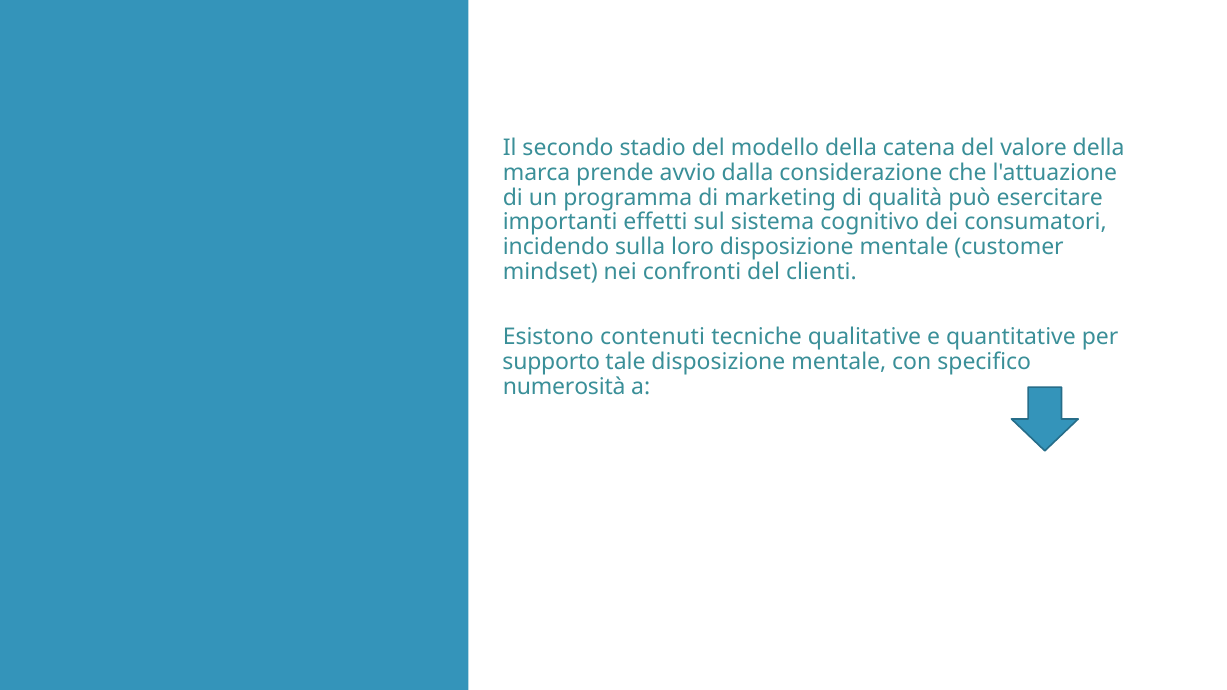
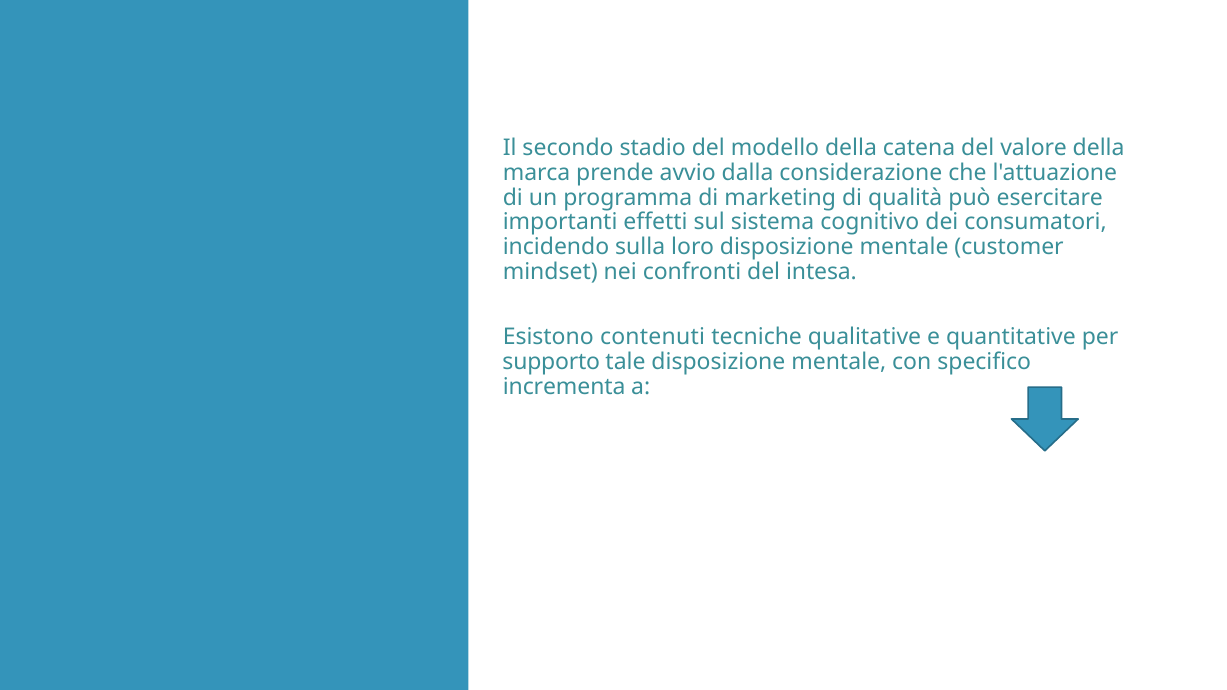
clienti: clienti -> intesa (822, 272)
numerosità: numerosità -> incrementa (564, 387)
